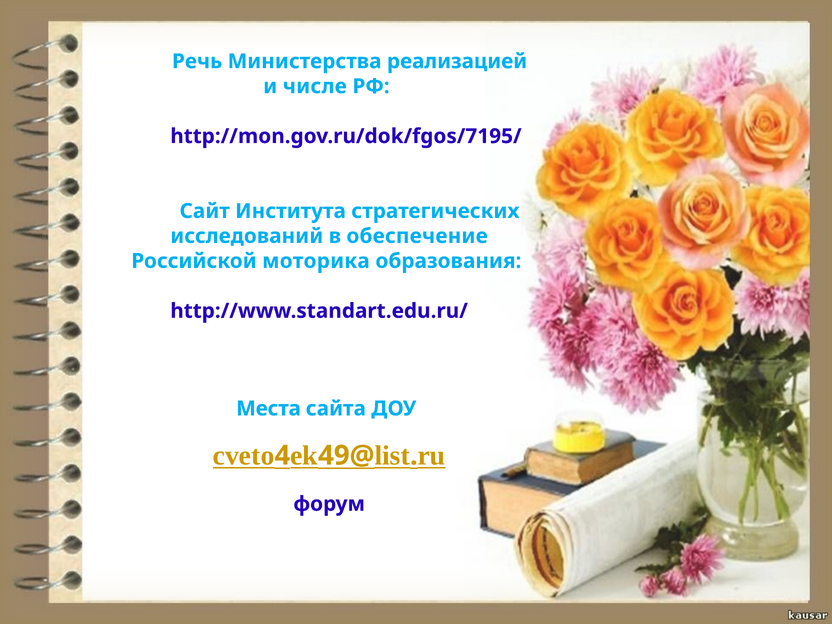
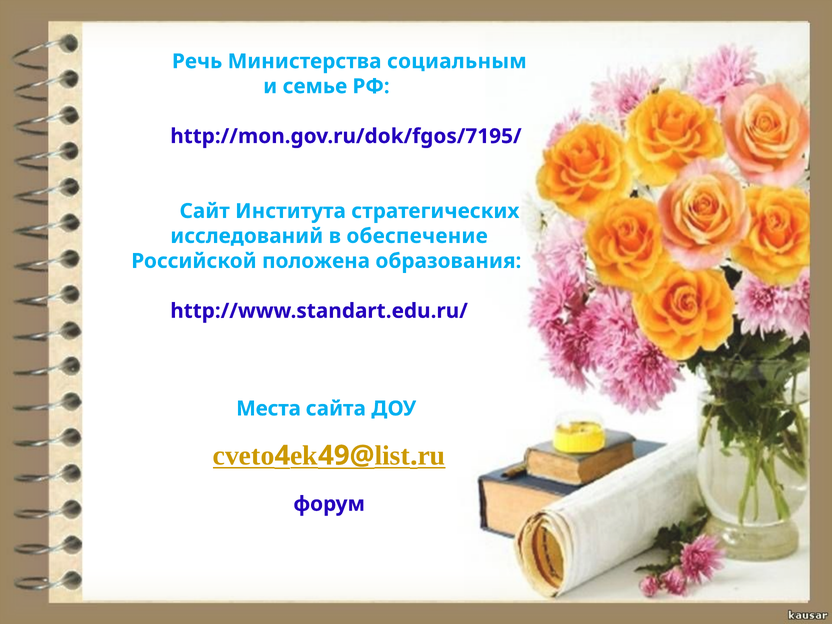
реализацией: реализацией -> социальным (457, 61)
числе: числе -> семье (315, 86)
моторика: моторика -> положена (316, 261)
